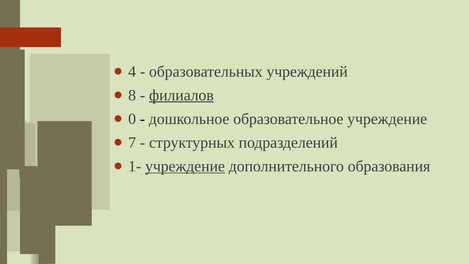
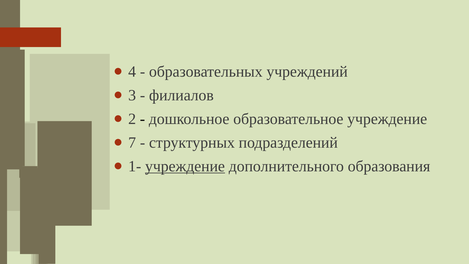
8: 8 -> 3 (132, 95)
филиалов underline: present -> none (181, 95)
0: 0 -> 2 (132, 119)
